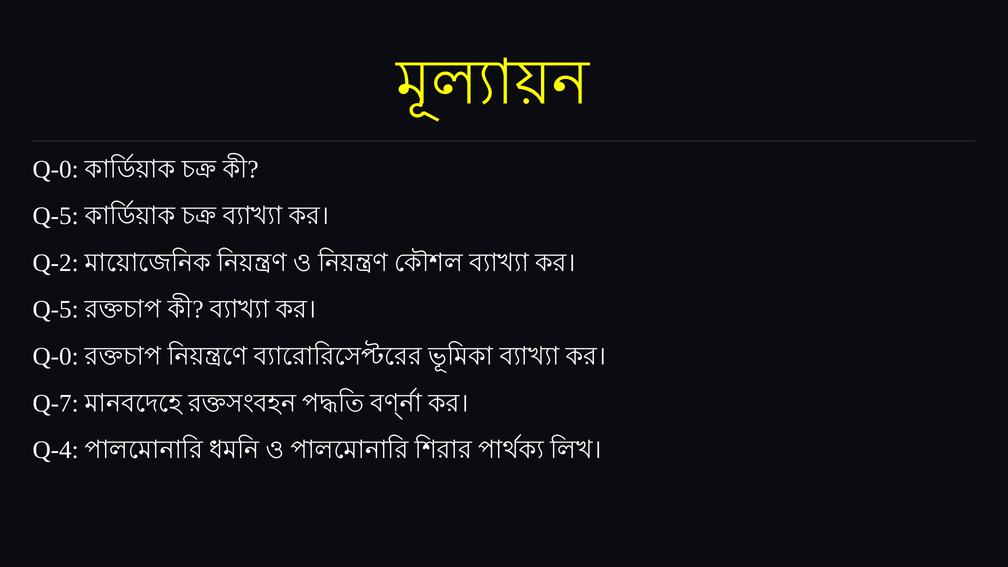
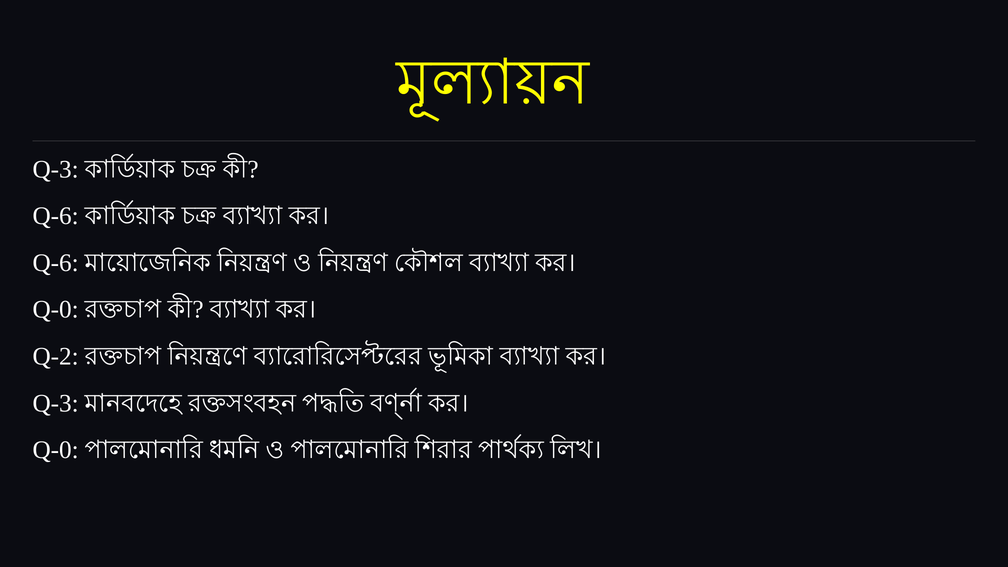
Q-0: Q-0 -> Q-3 (56, 169)
Q-5: Q-5 -> Q-6 (56, 216)
Q-2: Q-2 -> Q-6 (56, 263)
Q-5: Q-5 -> Q-0 (56, 310)
Q-0: Q-0 -> Q-2 (56, 356)
Q-7: Q-7 -> Q-3 (56, 403)
Q-4: Q-4 -> Q-0 (56, 450)
